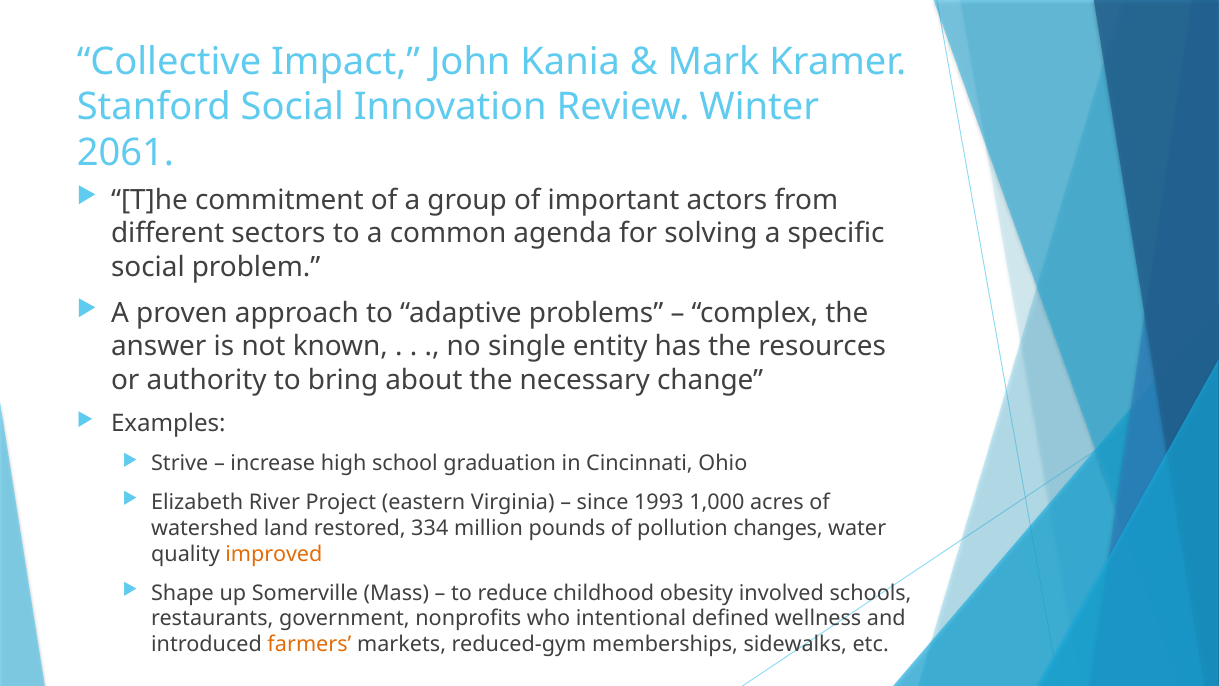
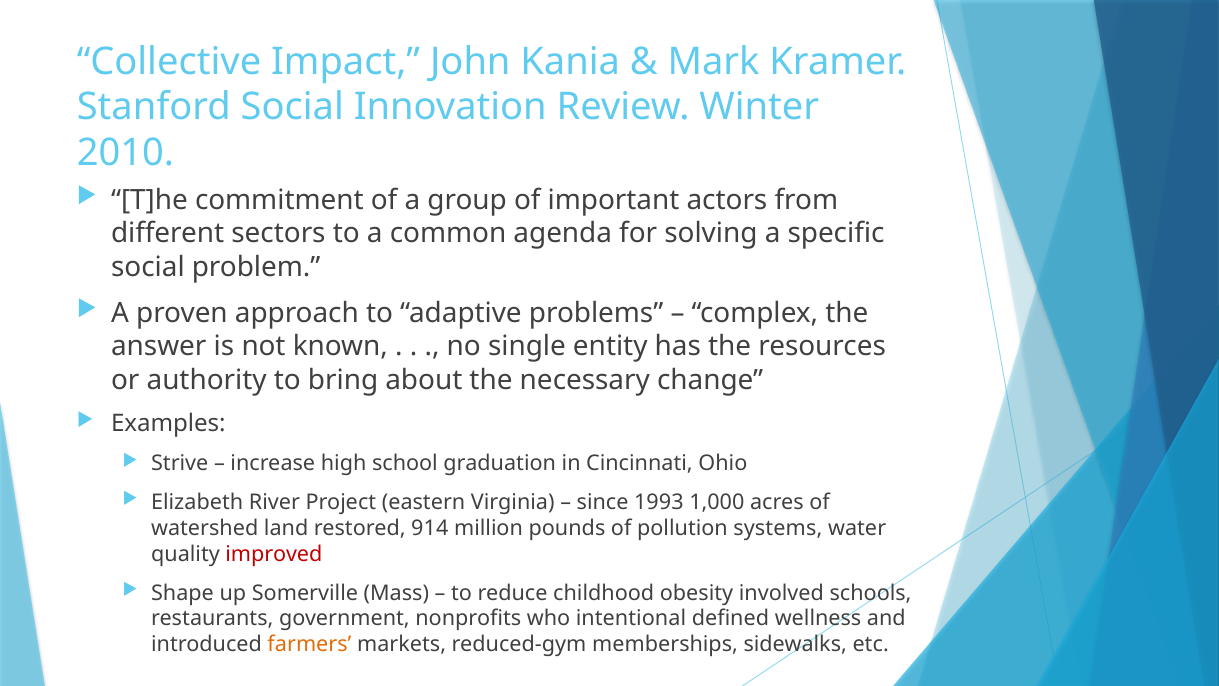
2061: 2061 -> 2010 (126, 153)
334: 334 -> 914 (430, 528)
changes: changes -> systems (778, 528)
improved colour: orange -> red (274, 554)
